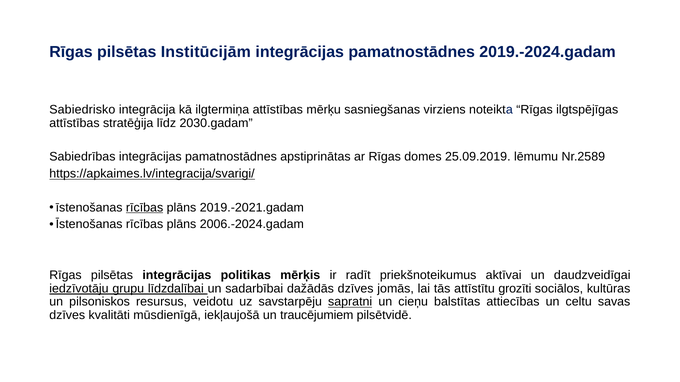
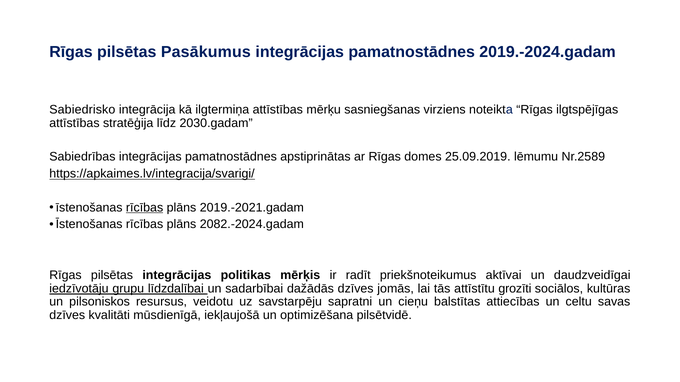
Institūcijām: Institūcijām -> Pasākumus (206, 52)
2006.-2024.gadam: 2006.-2024.gadam -> 2082.-2024.gadam (252, 225)
sapratni underline: present -> none (350, 302)
traucējumiem: traucējumiem -> optimizēšana (317, 316)
